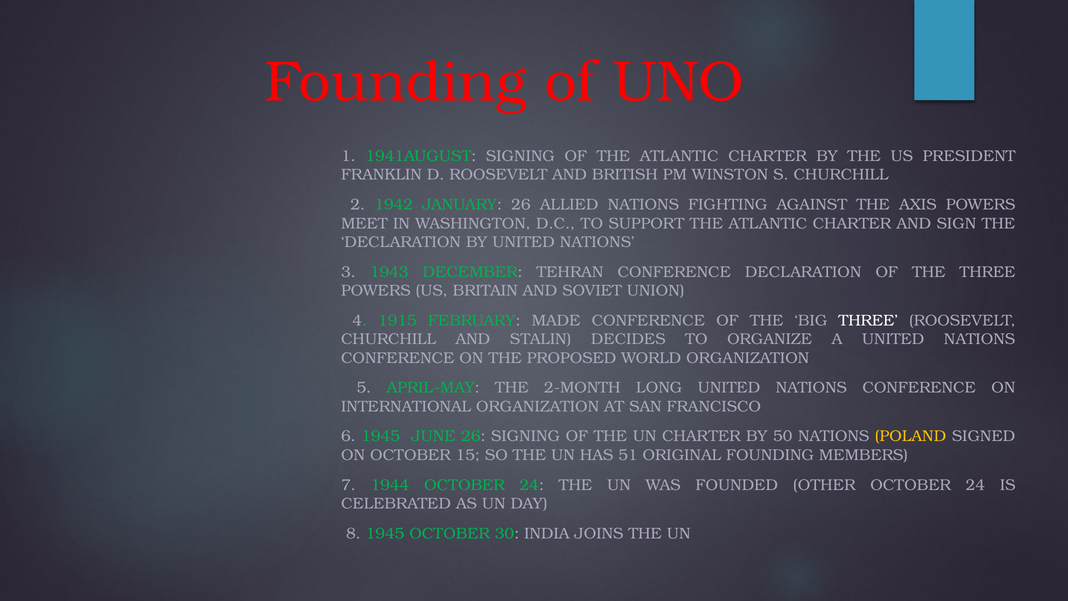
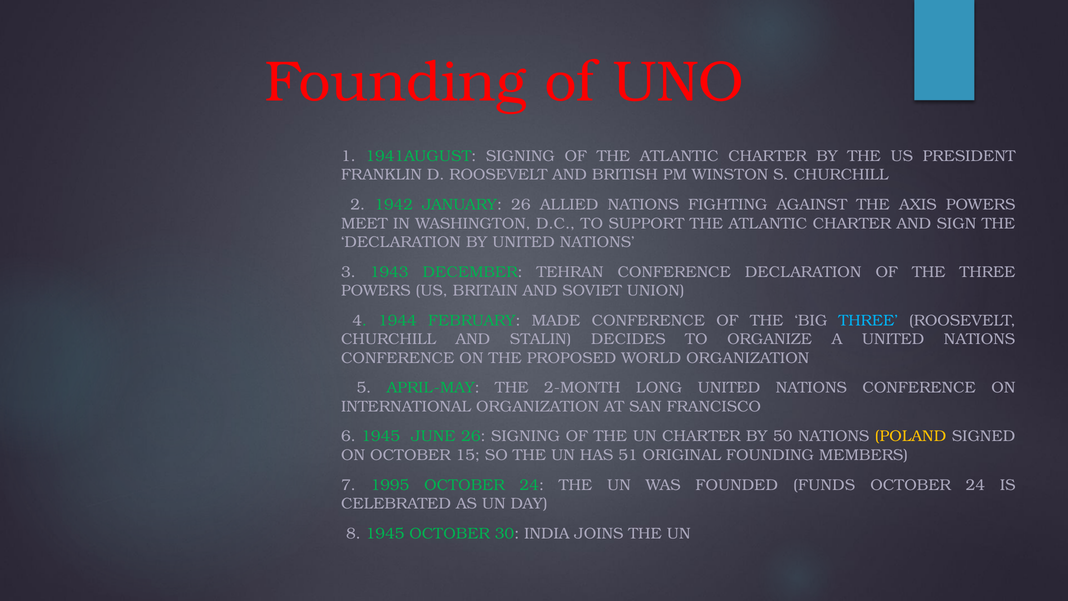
1915: 1915 -> 1944 (397, 320)
THREE colour: white -> light blue (868, 320)
1944: 1944 -> 1995 (390, 485)
OTHER: OTHER -> FUNDS (824, 485)
